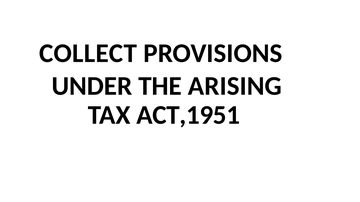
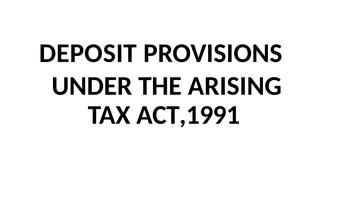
COLLECT: COLLECT -> DEPOSIT (88, 53)
ACT,1951: ACT,1951 -> ACT,1991 (188, 115)
